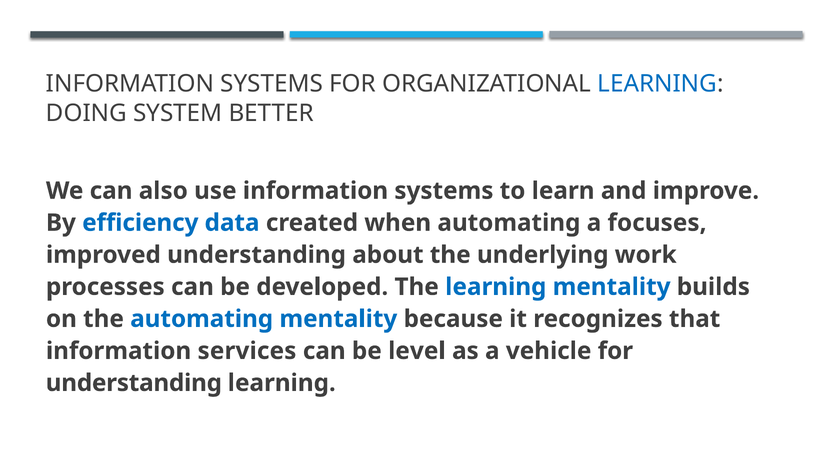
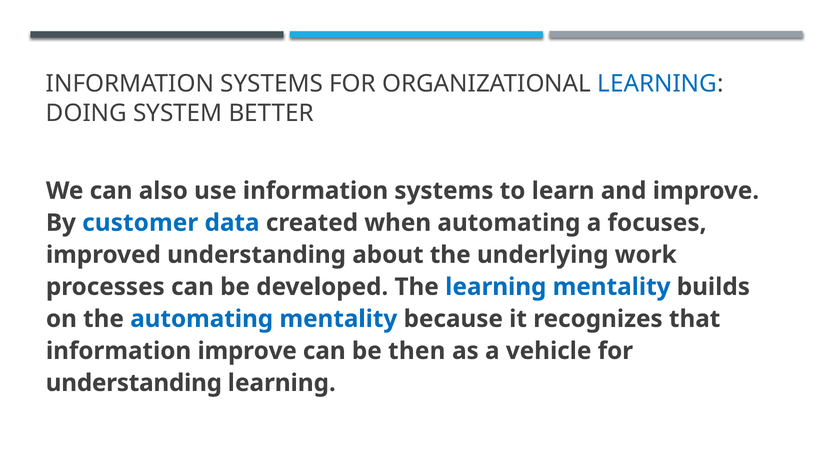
efficiency: efficiency -> customer (140, 223)
information services: services -> improve (247, 351)
level: level -> then (417, 351)
